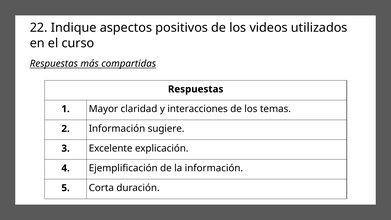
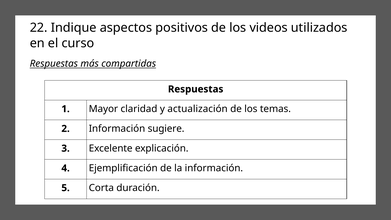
interacciones: interacciones -> actualización (198, 109)
